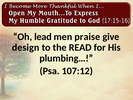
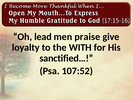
design: design -> loyalty (26, 47)
READ: READ -> WITH (80, 47)
plumbing…: plumbing… -> sanctified… (66, 58)
107:12: 107:12 -> 107:52 (77, 71)
